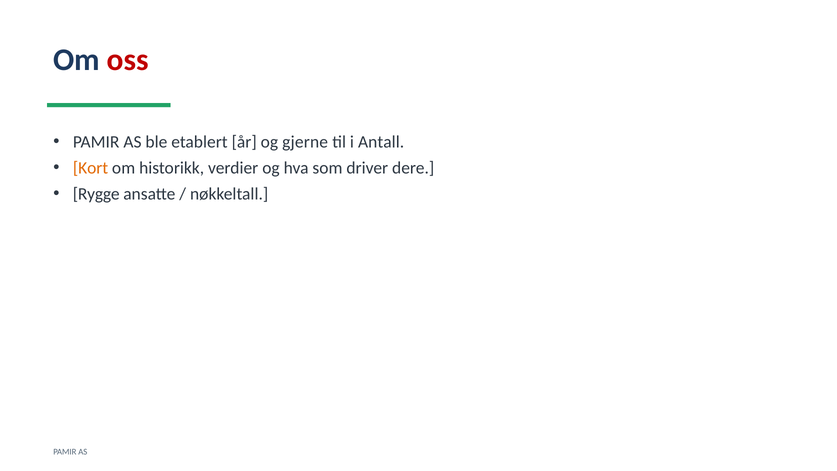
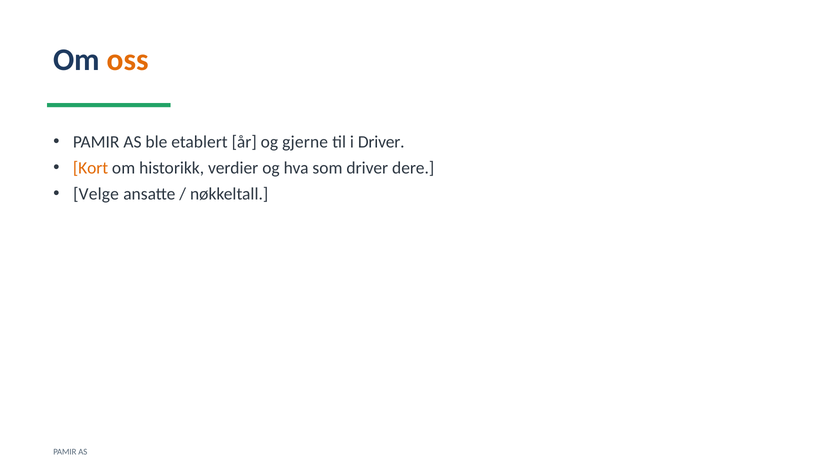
oss colour: red -> orange (128, 60)
i Antall: Antall -> Driver (381, 142)
Rygge: Rygge -> Velge (96, 194)
